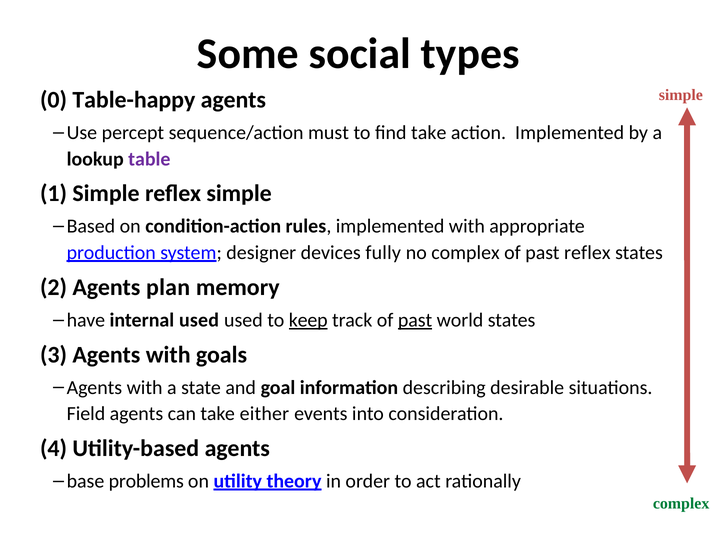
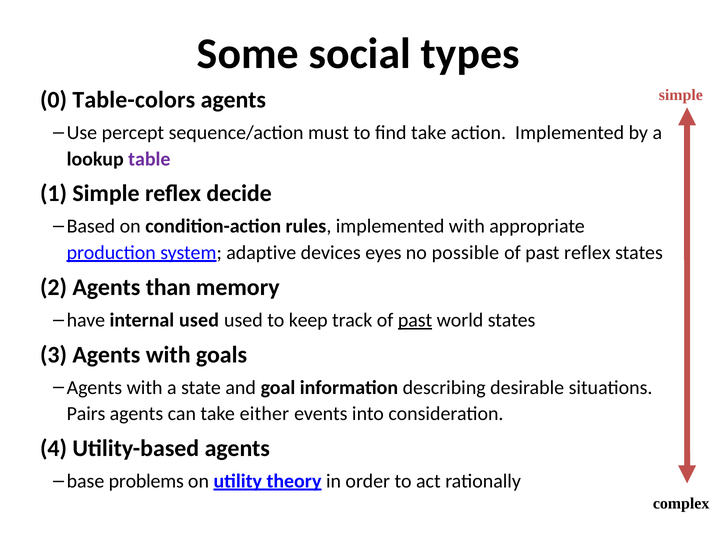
Table-happy: Table-happy -> Table-colors (134, 100)
reflex simple: simple -> decide (239, 194)
designer: designer -> adaptive (261, 253)
fully: fully -> eyes (383, 253)
no complex: complex -> possible (465, 253)
plan: plan -> than (168, 288)
keep underline: present -> none (308, 321)
Field: Field -> Pairs (86, 414)
complex colour: green -> black (681, 504)
